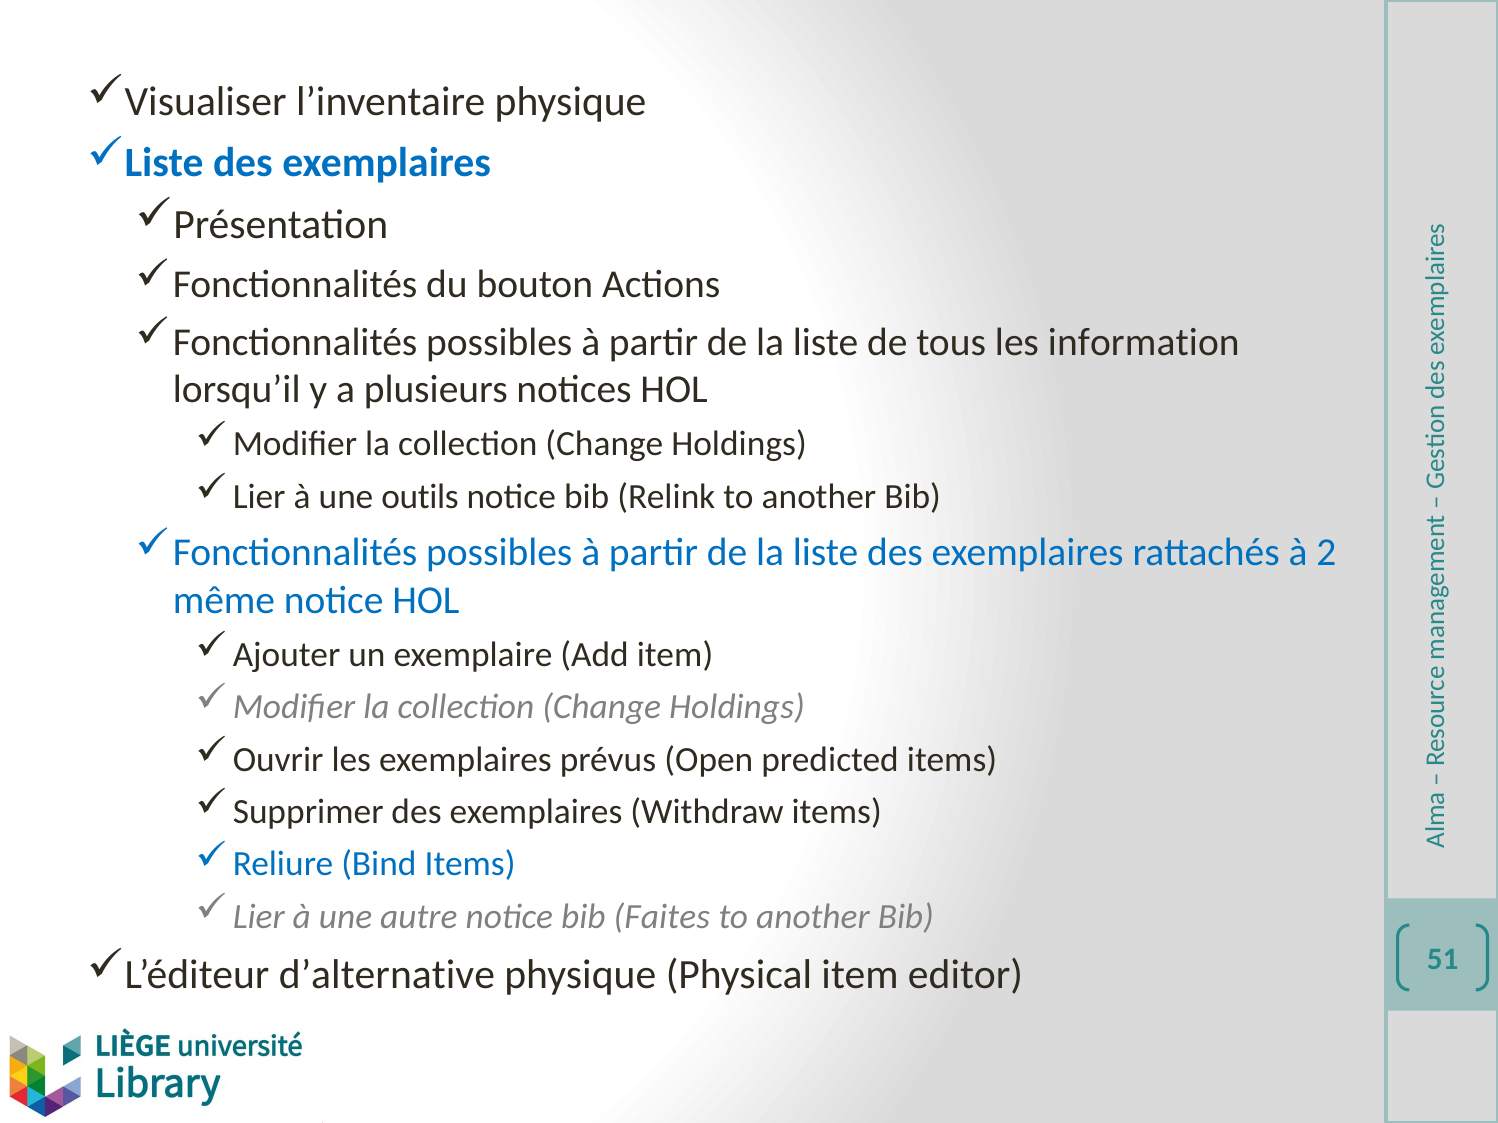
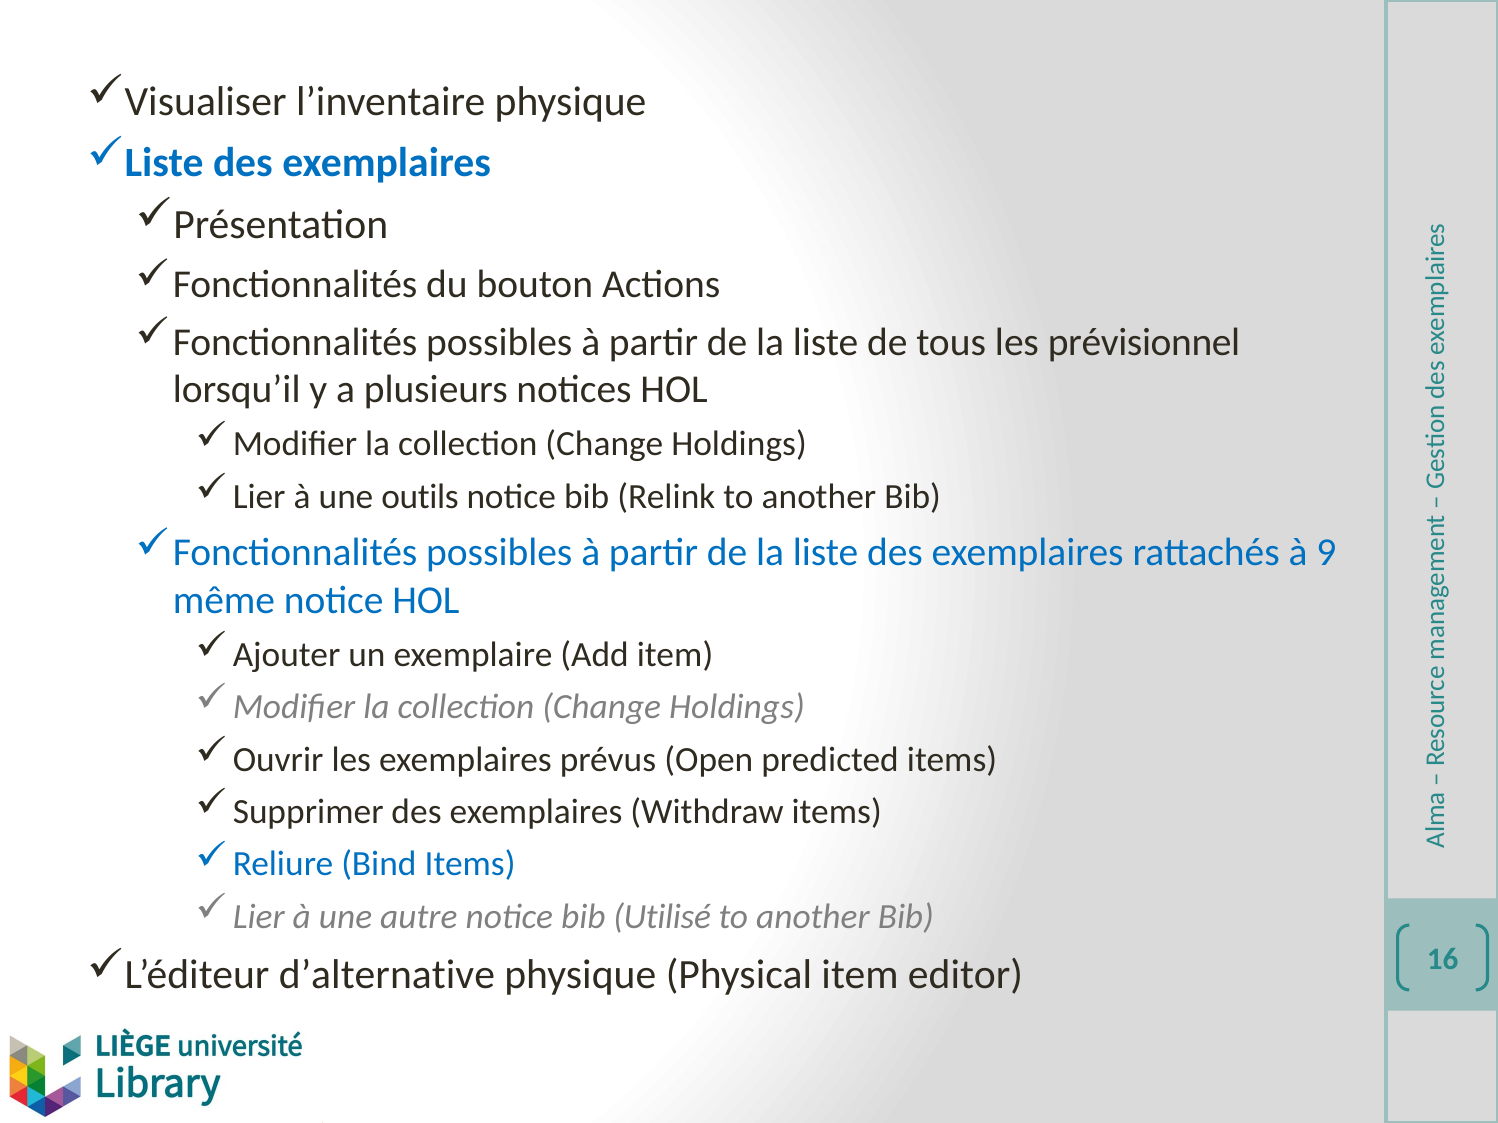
information: information -> prévisionnel (1144, 342)
2: 2 -> 9 (1326, 553)
Faites: Faites -> Utilisé (662, 917)
51: 51 -> 16 (1443, 960)
